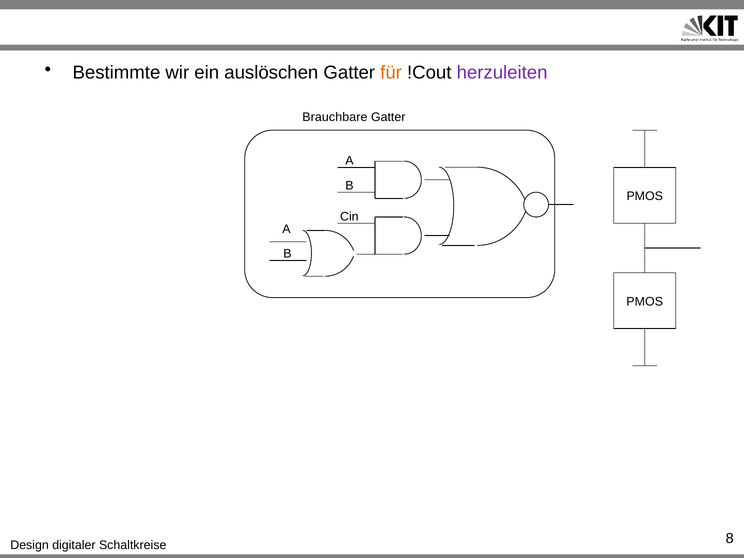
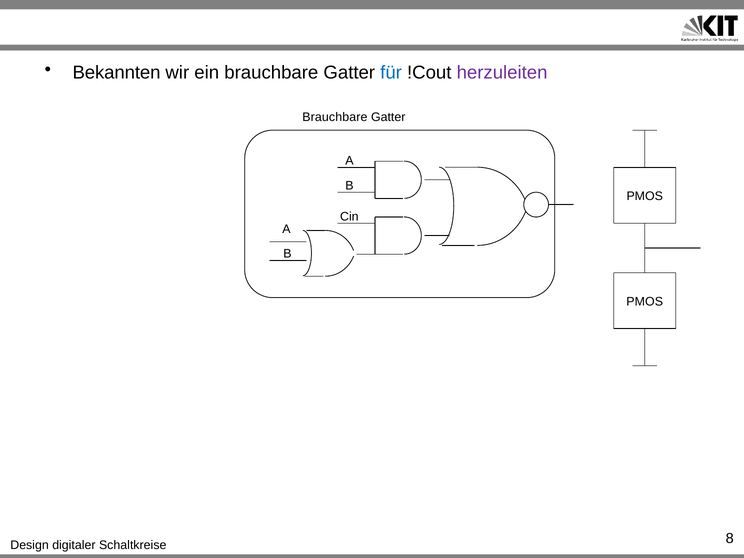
Bestimmte: Bestimmte -> Bekannten (117, 73)
ein auslöschen: auslöschen -> brauchbare (271, 73)
für colour: orange -> blue (391, 73)
